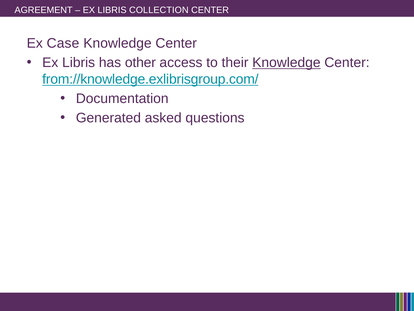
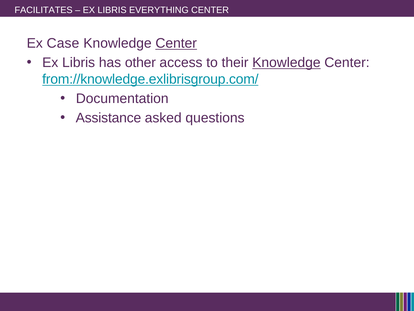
AGREEMENT: AGREEMENT -> FACILITATES (44, 10)
COLLECTION: COLLECTION -> EVERYTHING (159, 10)
Center underline: none -> present (176, 43)
Generated: Generated -> Assistance (108, 118)
